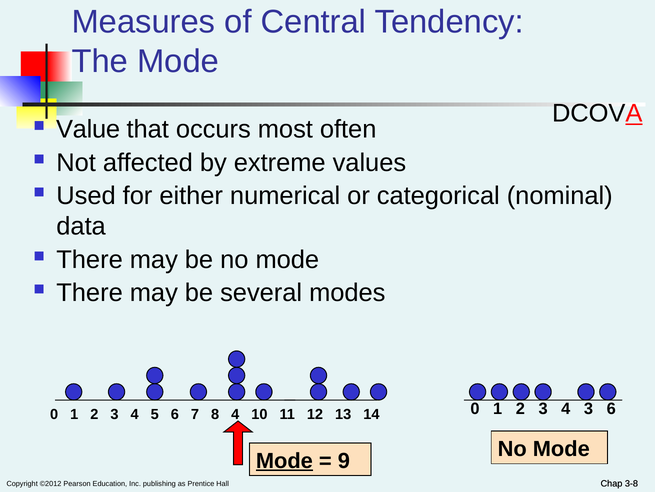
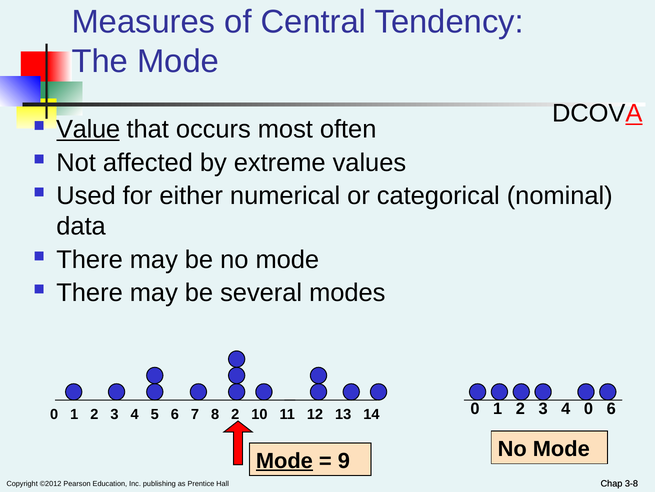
Value underline: none -> present (88, 129)
4 3: 3 -> 0 (589, 408)
8 4: 4 -> 2 (235, 414)
